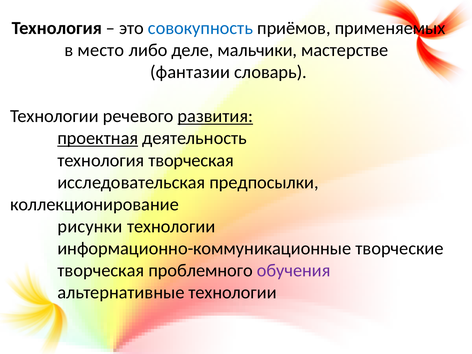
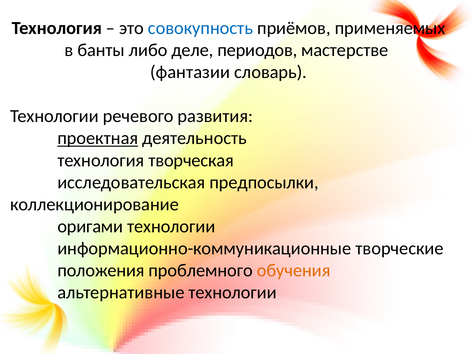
место: место -> банты (101, 50)
мальчики: мальчики -> периодов (257, 50)
развития underline: present -> none (215, 116)
рисунки: рисунки -> оригами (90, 226)
творческая: творческая -> положения (101, 270)
обучения colour: purple -> orange (294, 270)
